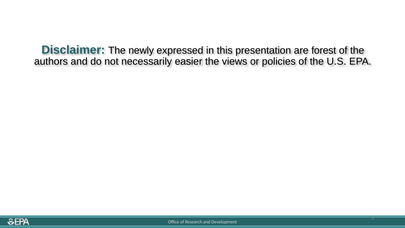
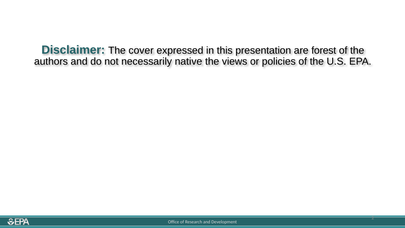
newly: newly -> cover (141, 50)
easier: easier -> native (188, 62)
